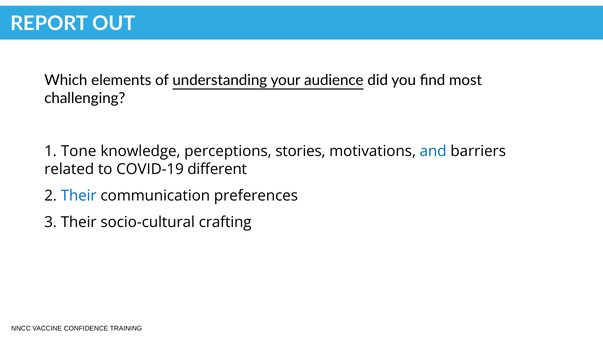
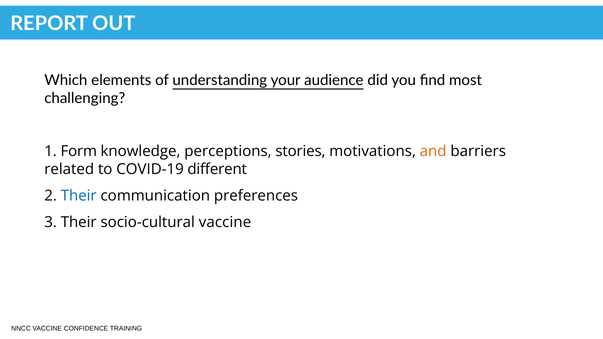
Tone: Tone -> Form (79, 151)
and colour: blue -> orange (433, 151)
socio-cultural crafting: crafting -> vaccine (225, 222)
